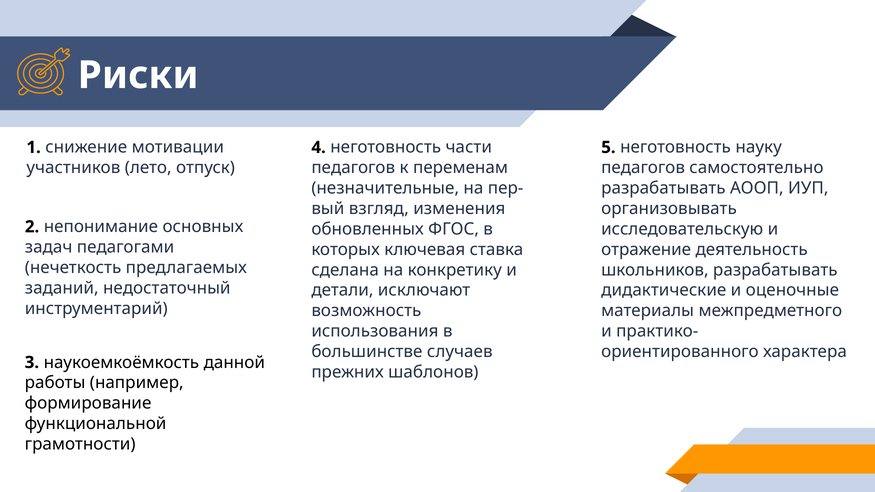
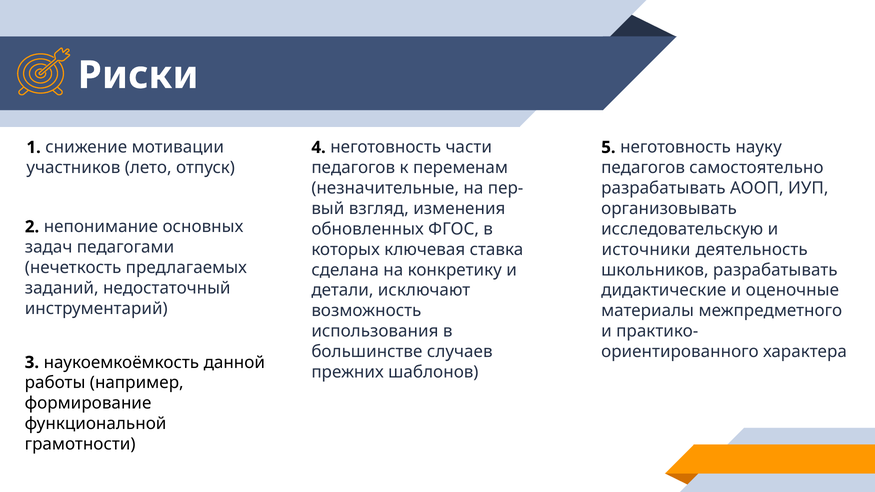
отражение: отражение -> источники (646, 250)
